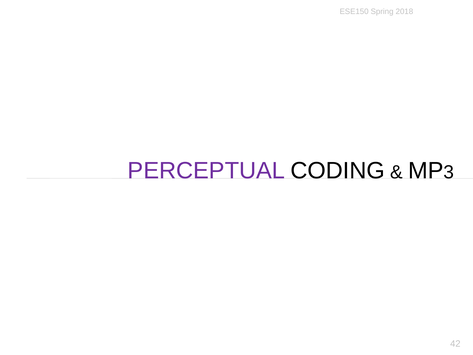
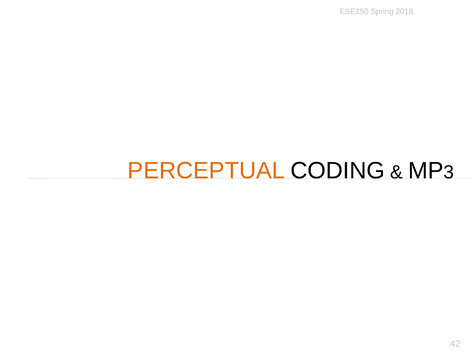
PERCEPTUAL colour: purple -> orange (206, 171)
